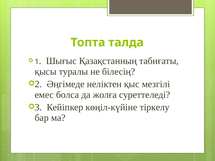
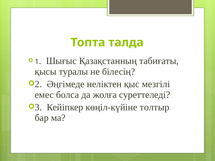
тіркелу: тіркелу -> толтыр (155, 107)
